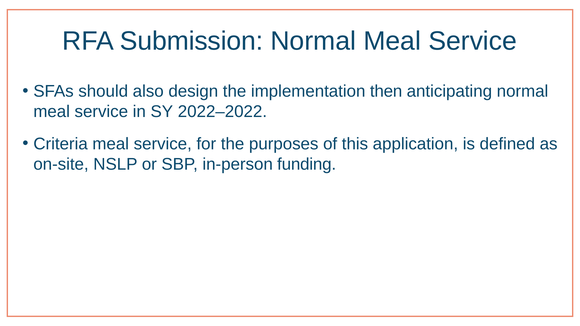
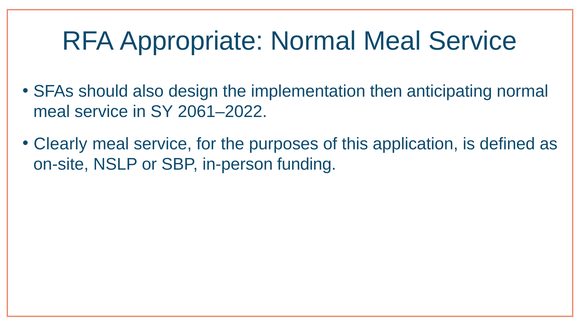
Submission: Submission -> Appropriate (192, 41)
2022–2022: 2022–2022 -> 2061–2022 (222, 112)
Criteria: Criteria -> Clearly (60, 144)
